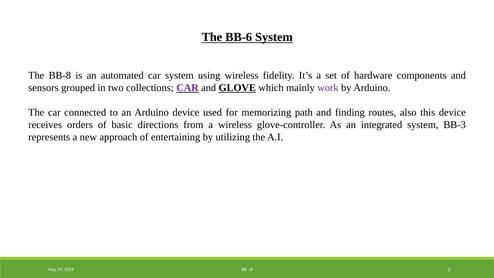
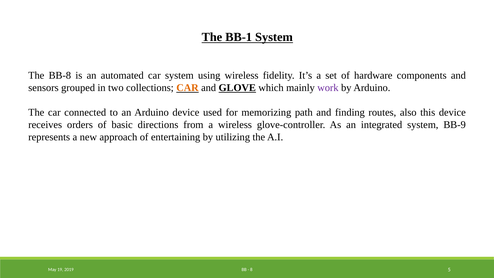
BB-6: BB-6 -> BB-1 (239, 37)
CAR colour: purple -> orange (187, 88)
BB-3: BB-3 -> BB-9 (455, 125)
